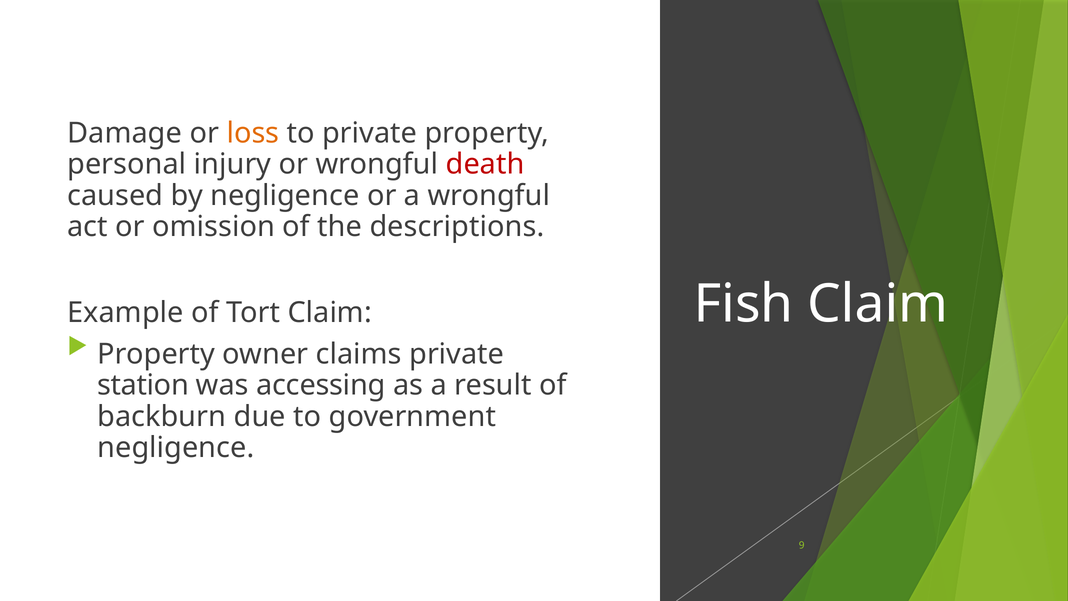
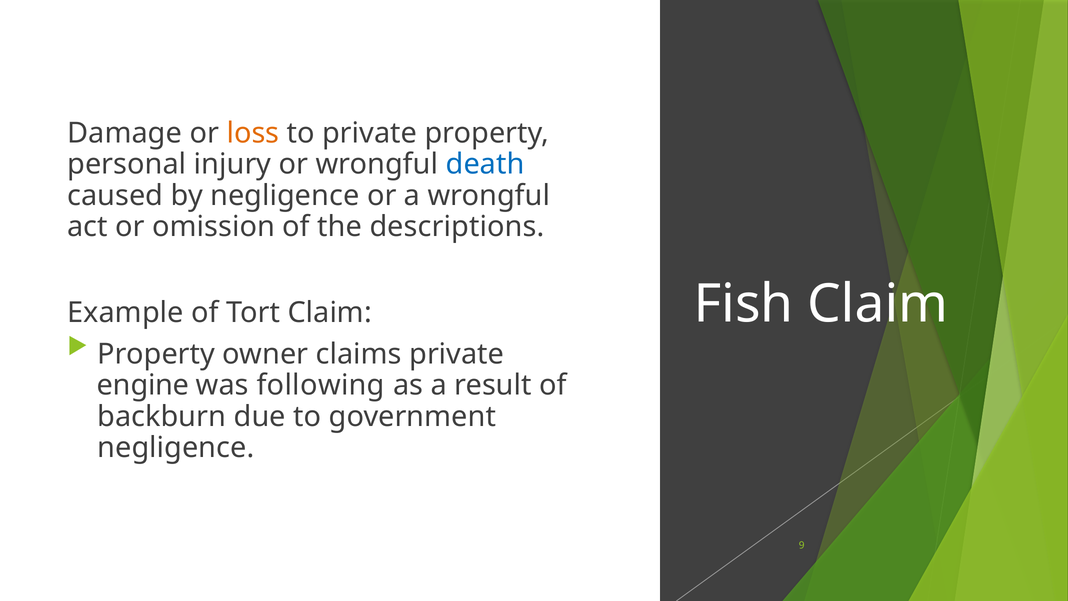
death colour: red -> blue (485, 164)
station: station -> engine (143, 385)
accessing: accessing -> following (321, 385)
